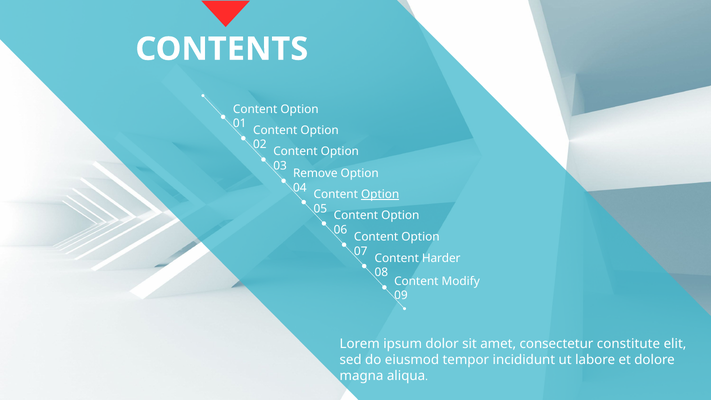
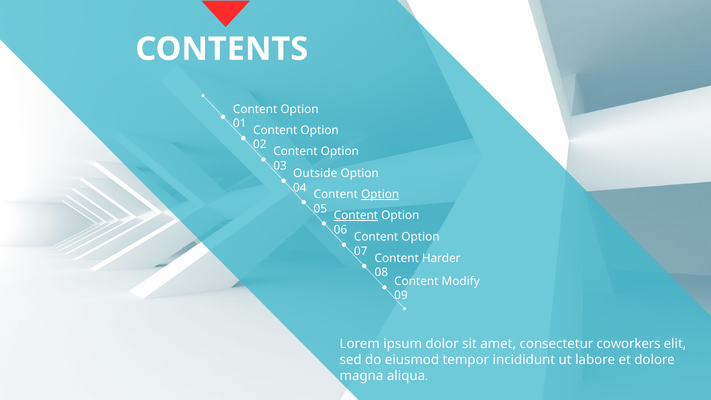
Remove: Remove -> Outside (315, 173)
Content underline: none -> present (356, 215)
constitute: constitute -> coworkers (629, 344)
